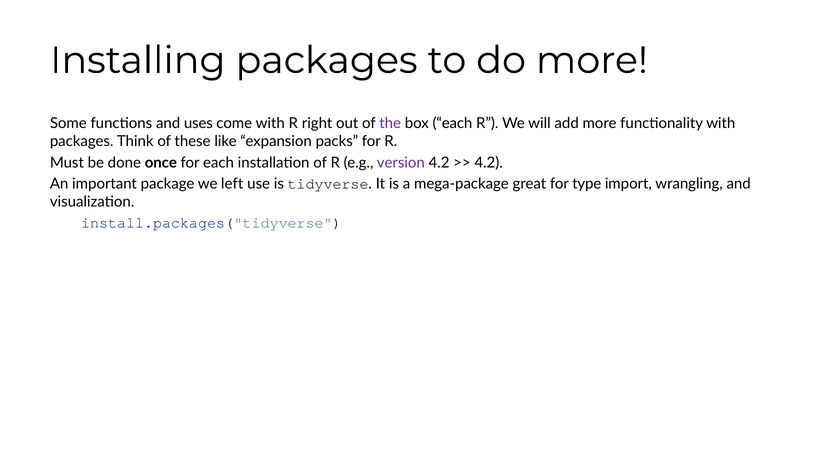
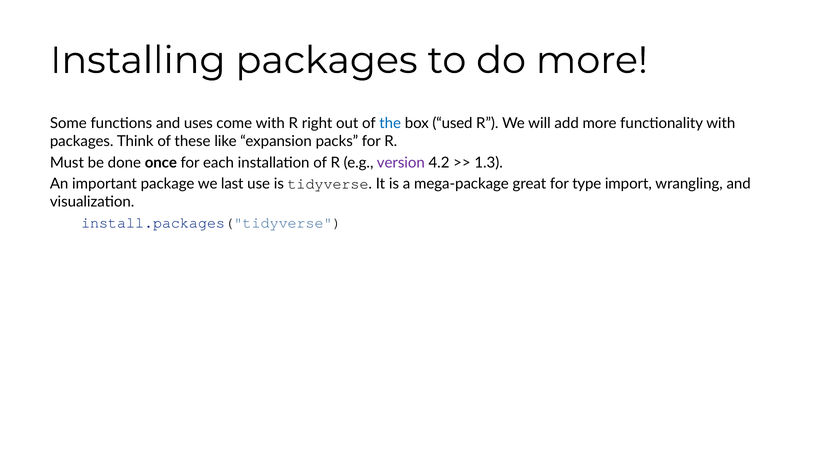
the colour: purple -> blue (390, 123)
box each: each -> used (452, 123)
4.2: 4.2 -> 1.3 (489, 163)
left: left -> last (232, 184)
